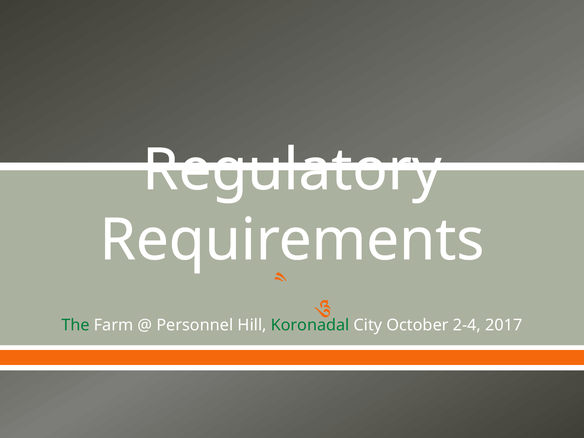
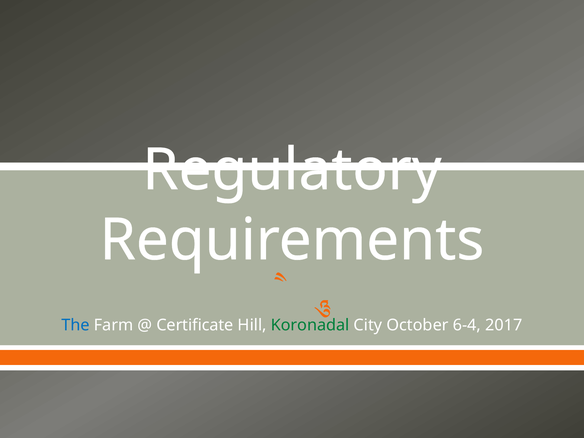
The colour: green -> blue (76, 325)
Personnel: Personnel -> Certificate (195, 325)
2-4: 2-4 -> 6-4 (467, 325)
